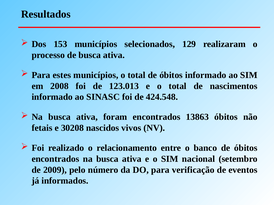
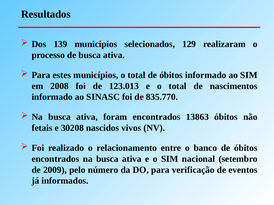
153: 153 -> 139 (60, 44)
424.548: 424.548 -> 835.770 (162, 97)
